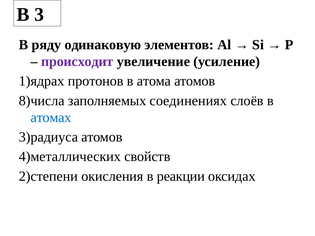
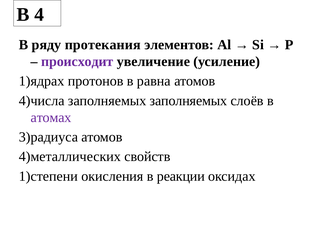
3: 3 -> 4 (39, 14)
одинаковую: одинаковую -> протекания (103, 45)
атома: атома -> равна (154, 81)
8)числа: 8)числа -> 4)числа (42, 101)
заполняемых соединениях: соединениях -> заполняемых (188, 101)
атомах colour: blue -> purple (51, 118)
2)степени: 2)степени -> 1)степени (48, 176)
